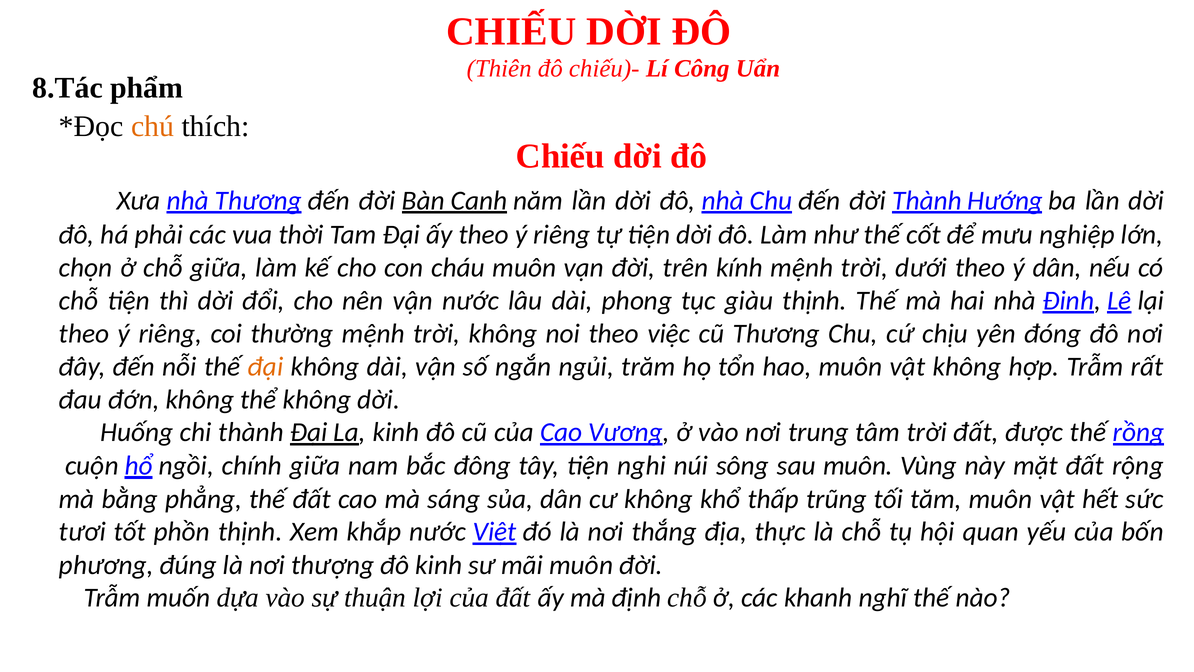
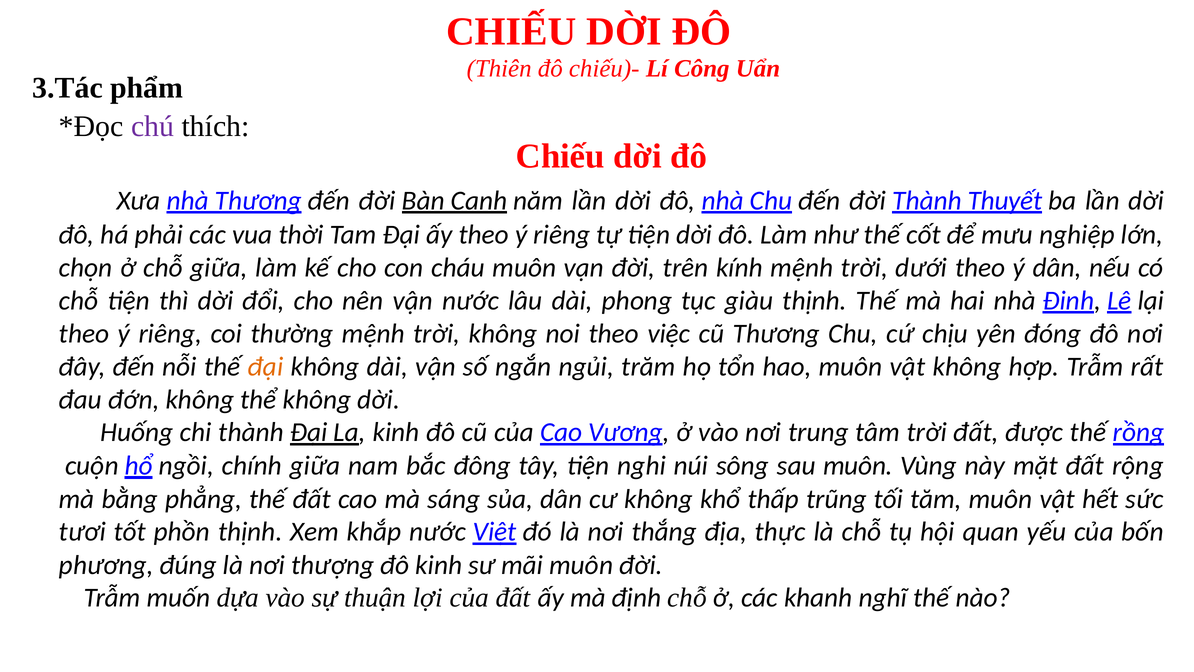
8.Tác: 8.Tác -> 3.Tác (68, 88)
chú colour: orange -> purple (153, 126)
Hướng: Hướng -> Thuyết (1005, 200)
